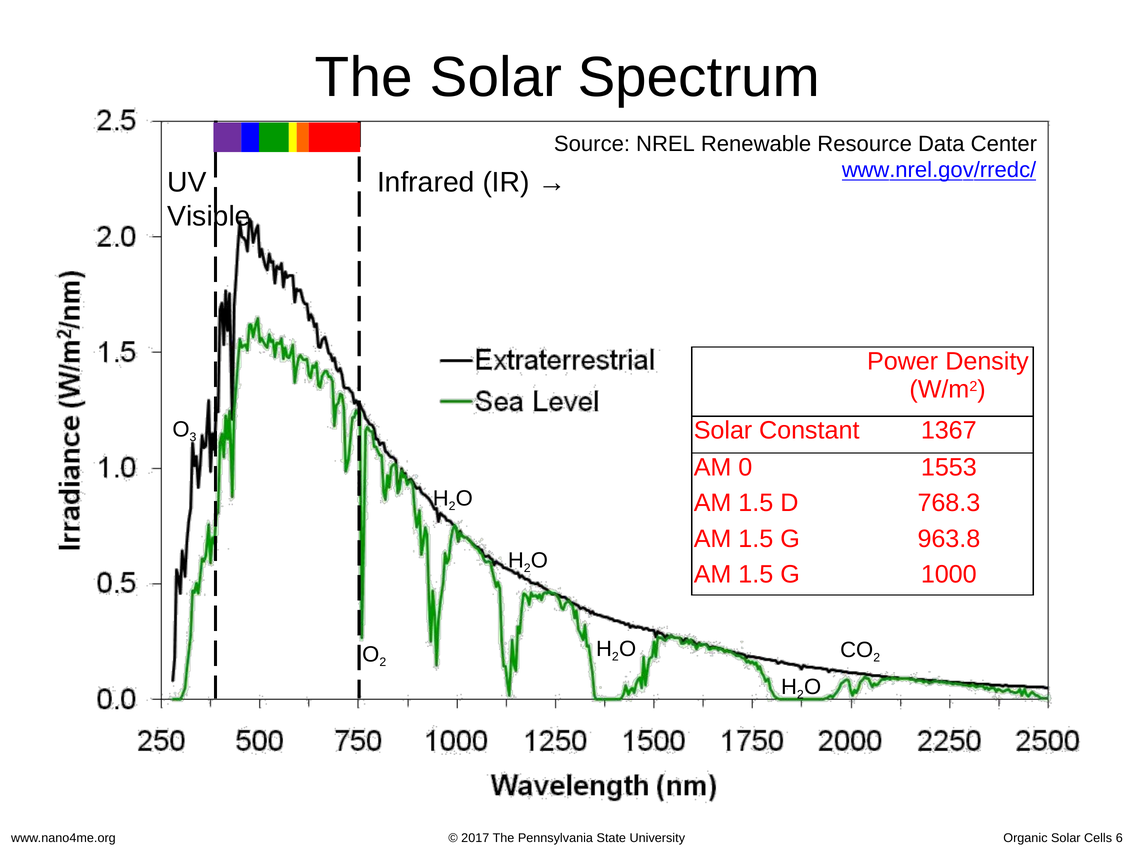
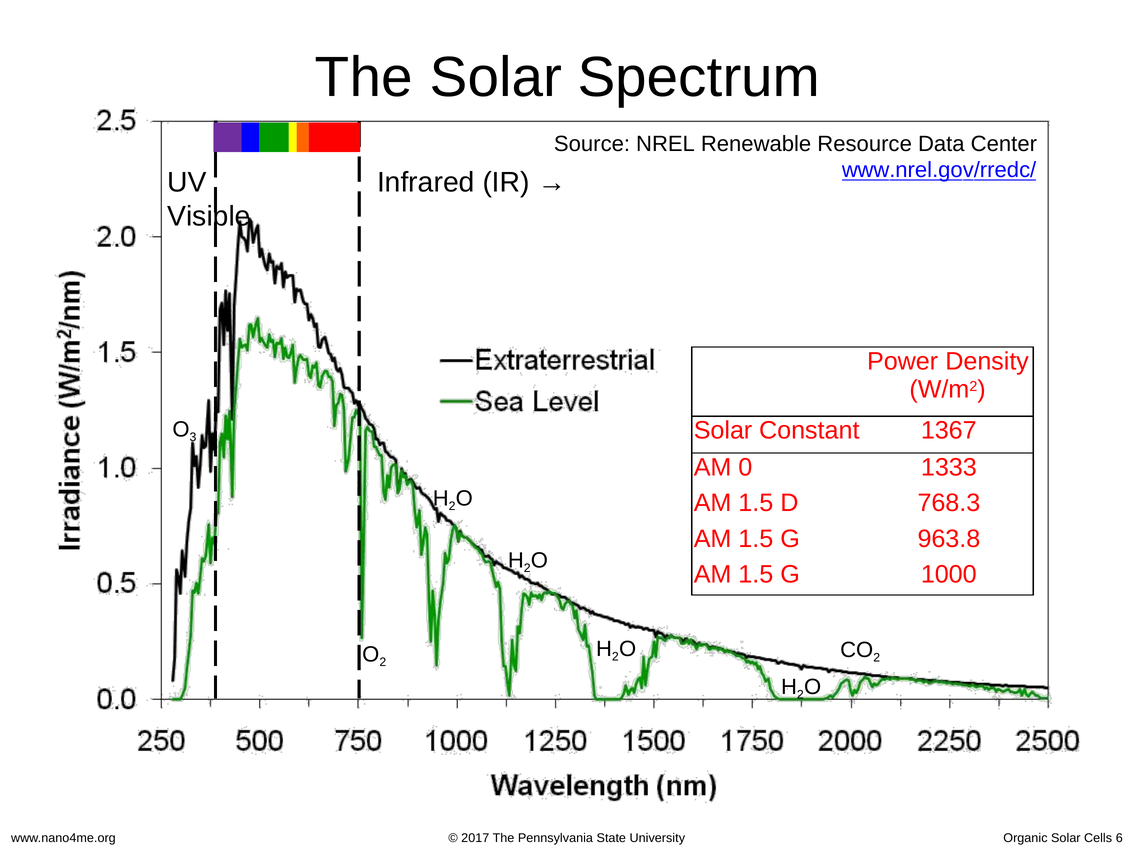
1553: 1553 -> 1333 (949, 467)
